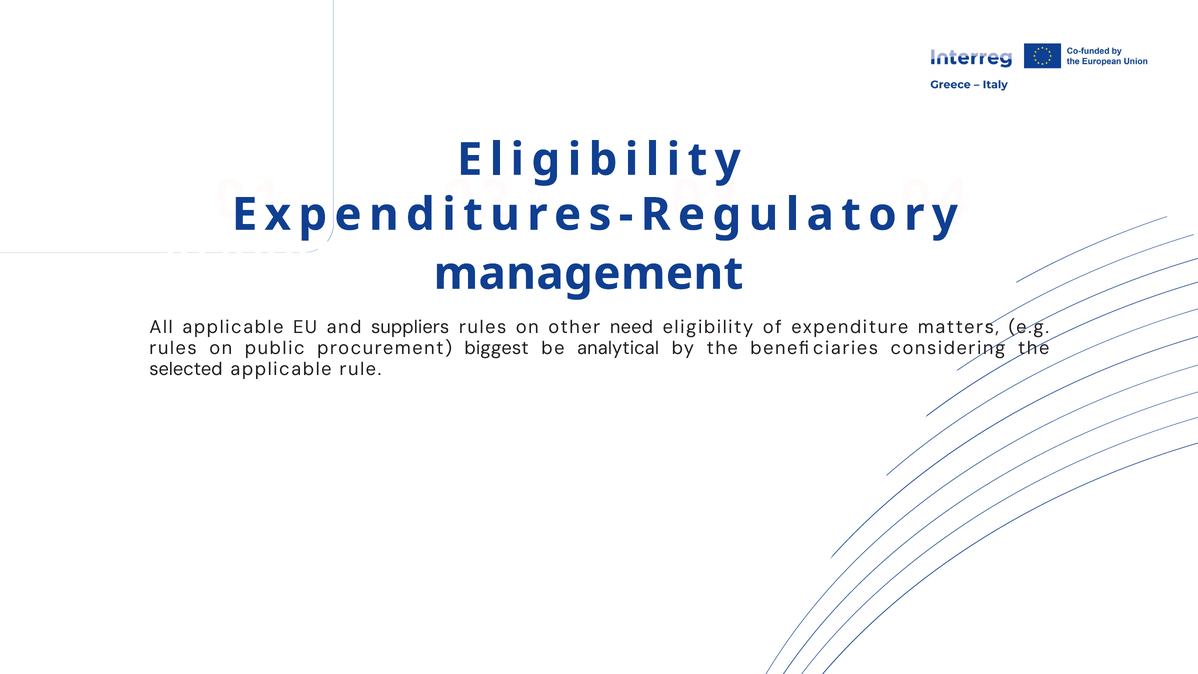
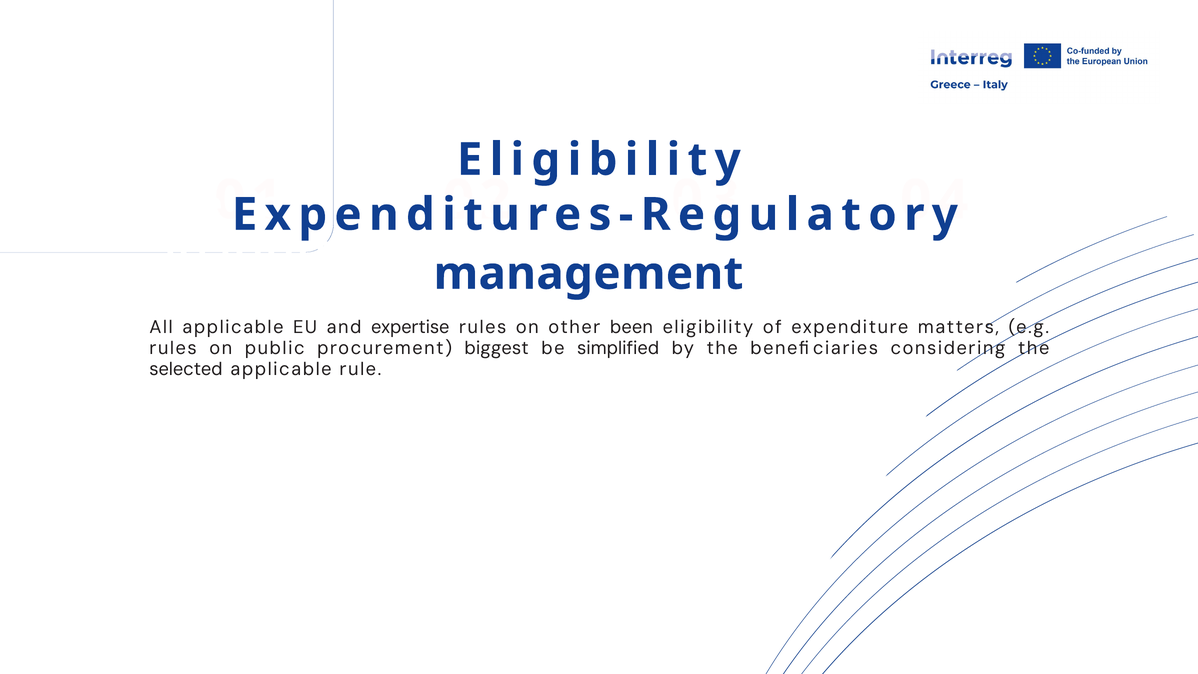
suppliers: suppliers -> expertise (410, 327)
need: need -> been (631, 327)
analytical: analytical -> simplified (618, 348)
